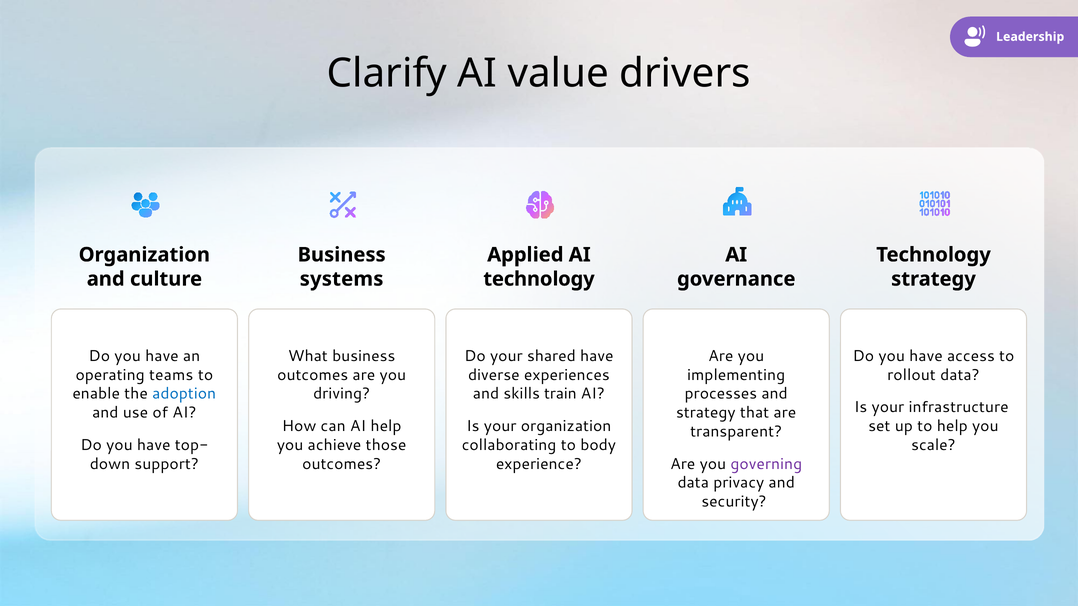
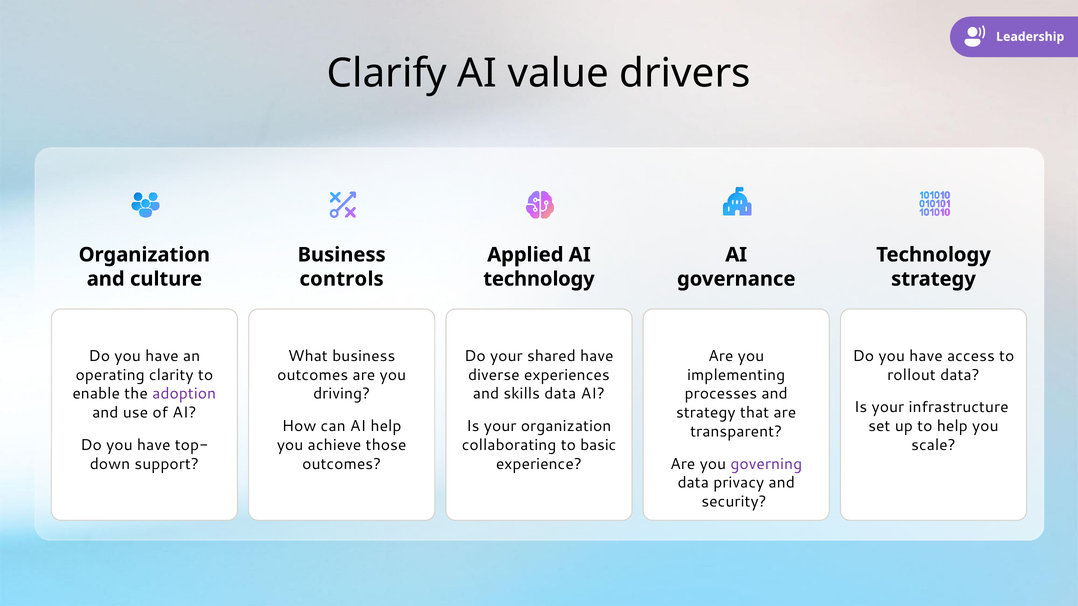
systems: systems -> controls (342, 279)
teams: teams -> clarity (171, 375)
adoption colour: blue -> purple (184, 394)
skills train: train -> data (560, 394)
body: body -> basic (598, 445)
